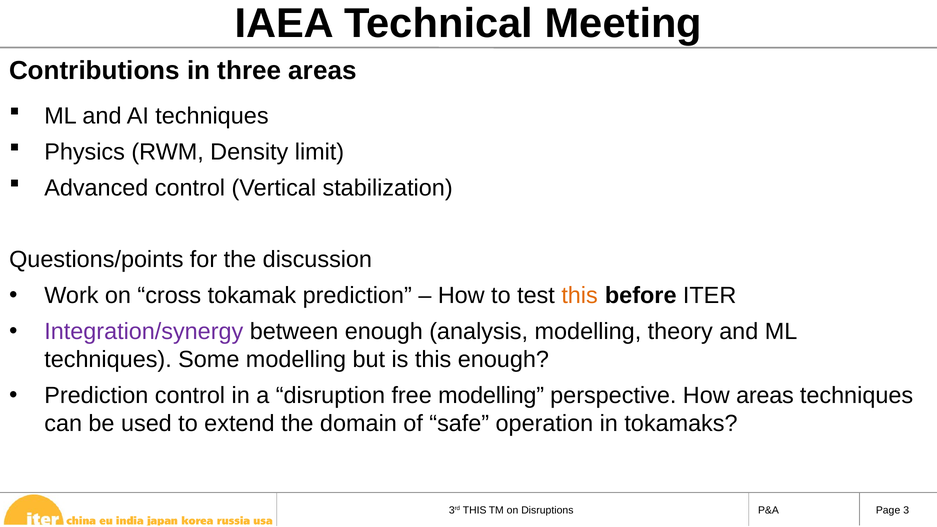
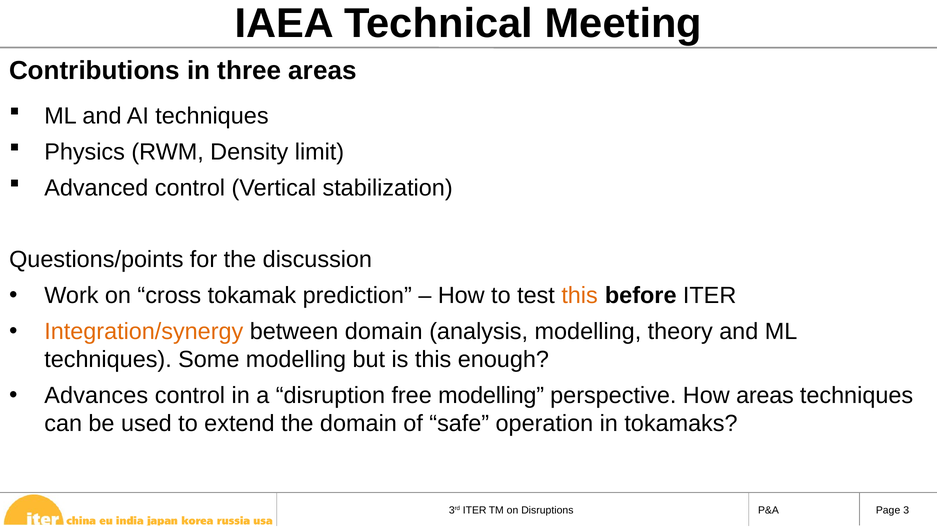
Integration/synergy colour: purple -> orange (144, 332)
between enough: enough -> domain (384, 332)
Prediction: Prediction -> Advances (96, 396)
THIS: THIS -> ITER (475, 510)
